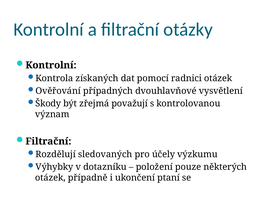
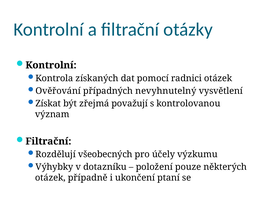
dvouhlavňové: dvouhlavňové -> nevyhnutelný (166, 91)
Škody: Škody -> Získat (48, 104)
sledovaných: sledovaných -> všeobecných (105, 155)
